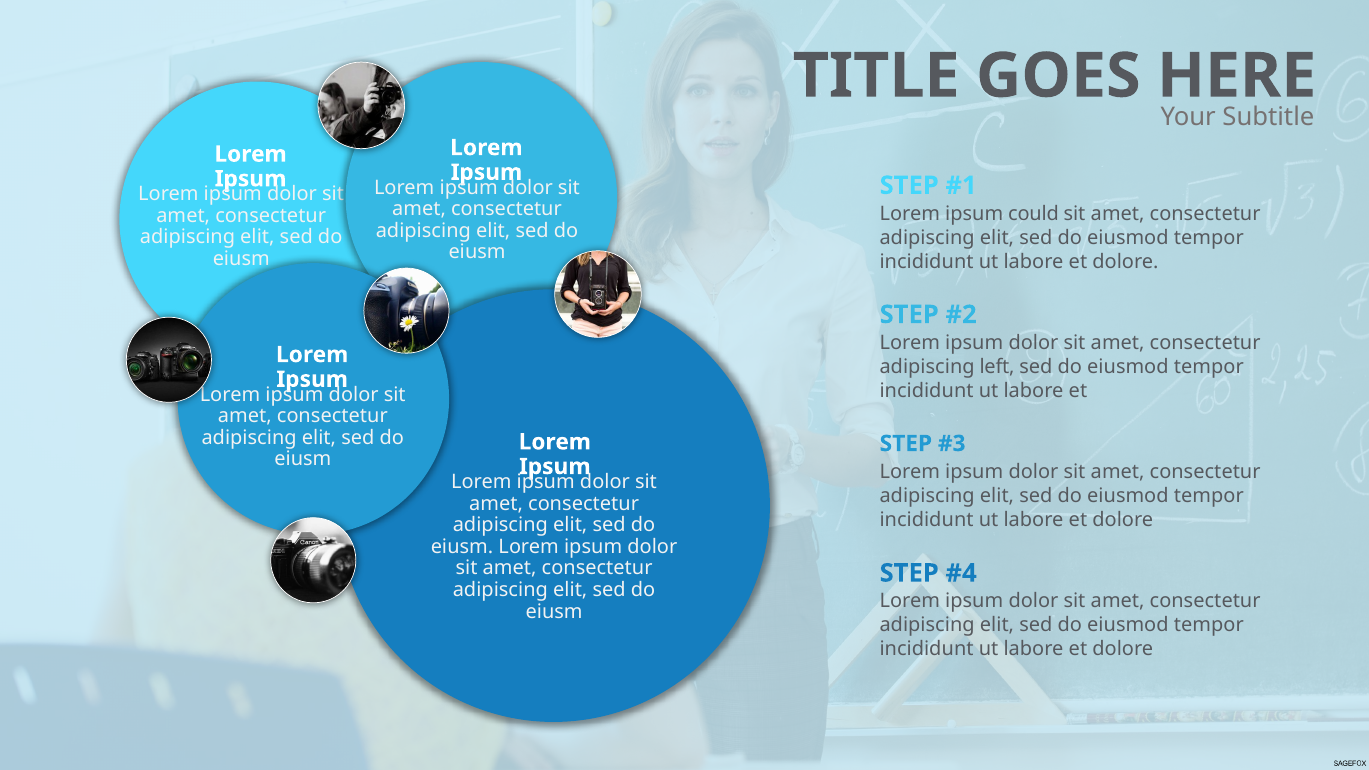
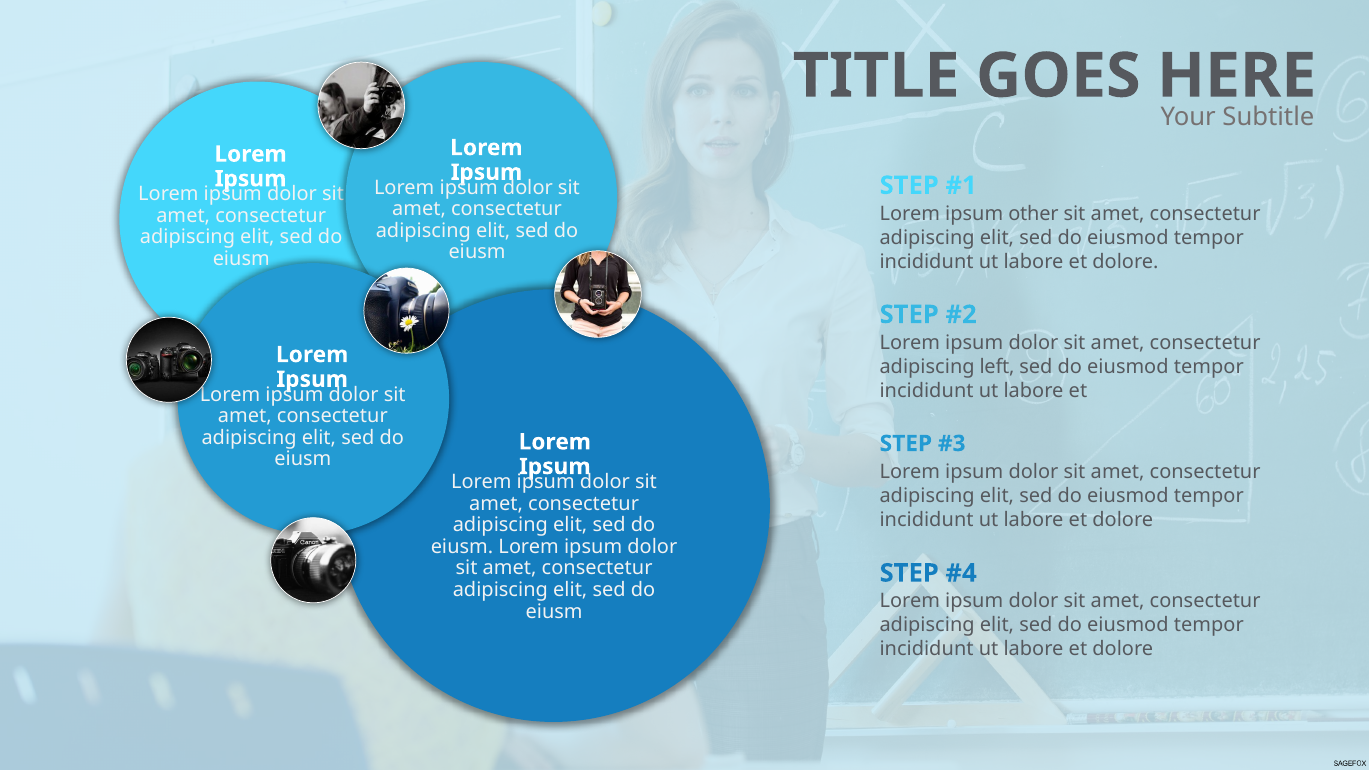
could: could -> other (1034, 214)
